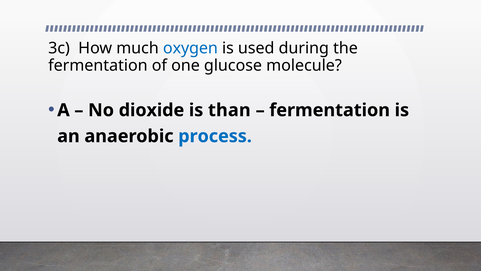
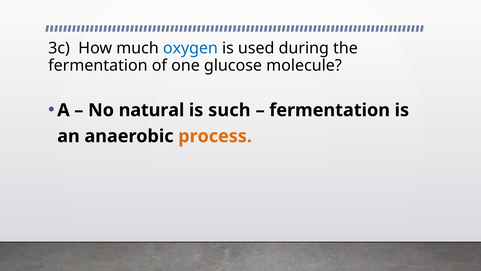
dioxide: dioxide -> natural (151, 110)
than: than -> such (229, 110)
process colour: blue -> orange (215, 136)
